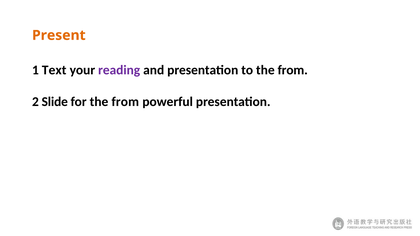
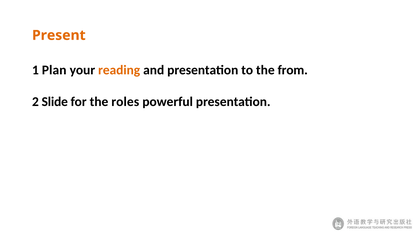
Text: Text -> Plan (54, 70)
reading colour: purple -> orange (119, 70)
for the from: from -> roles (125, 102)
